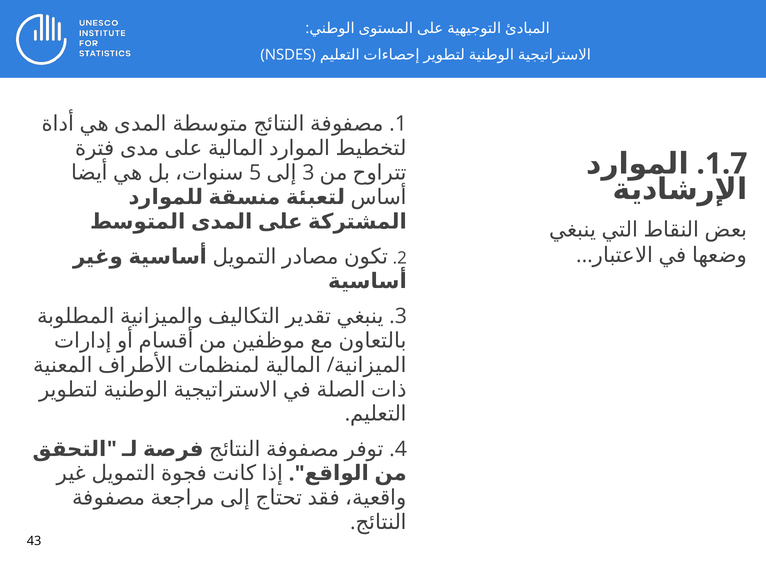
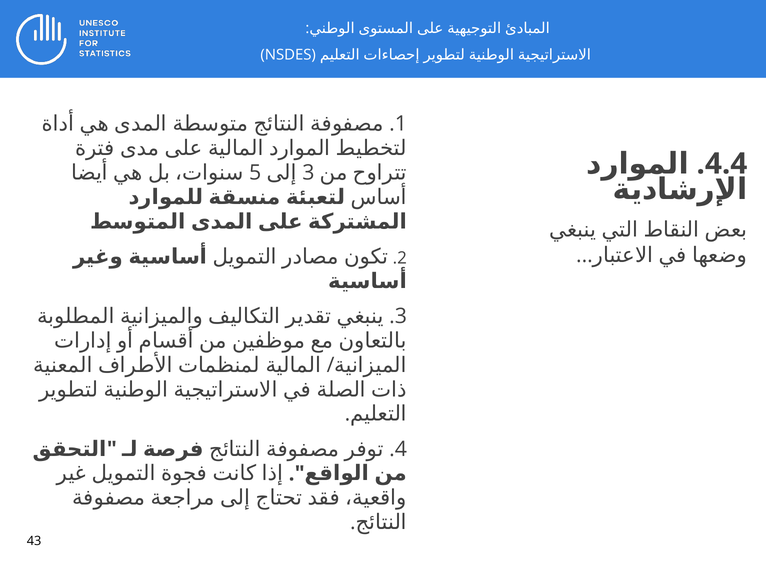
1.7: 1.7 -> 4.4 (726, 164)
